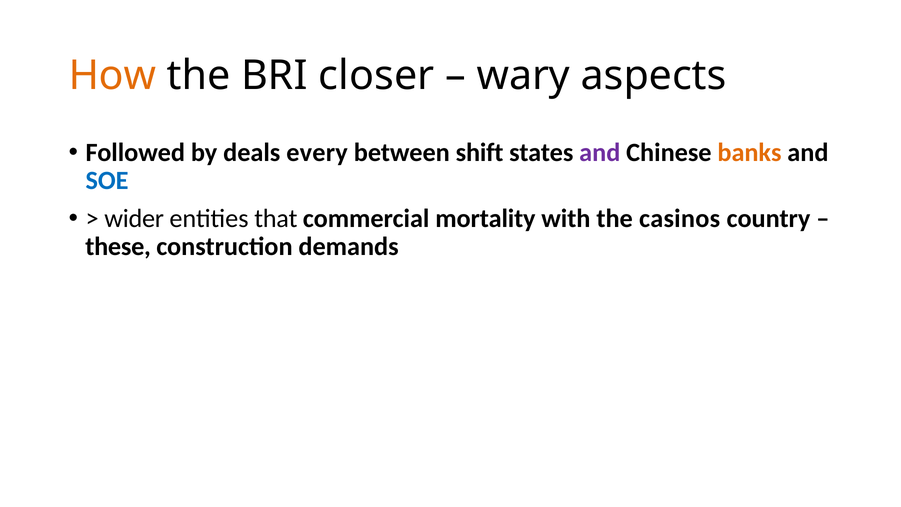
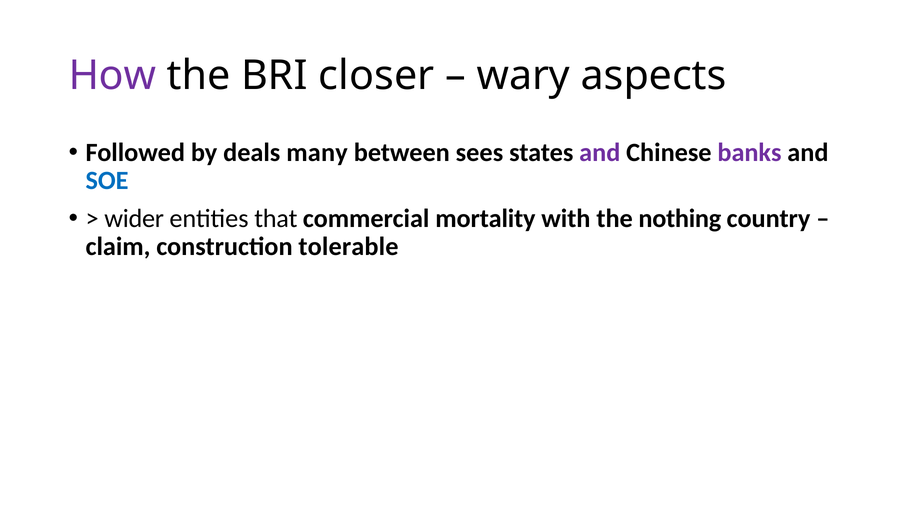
How colour: orange -> purple (112, 76)
every: every -> many (317, 152)
shift: shift -> sees (479, 152)
banks colour: orange -> purple (749, 152)
casinos: casinos -> nothing (680, 218)
these: these -> claim (118, 247)
demands: demands -> tolerable (348, 247)
